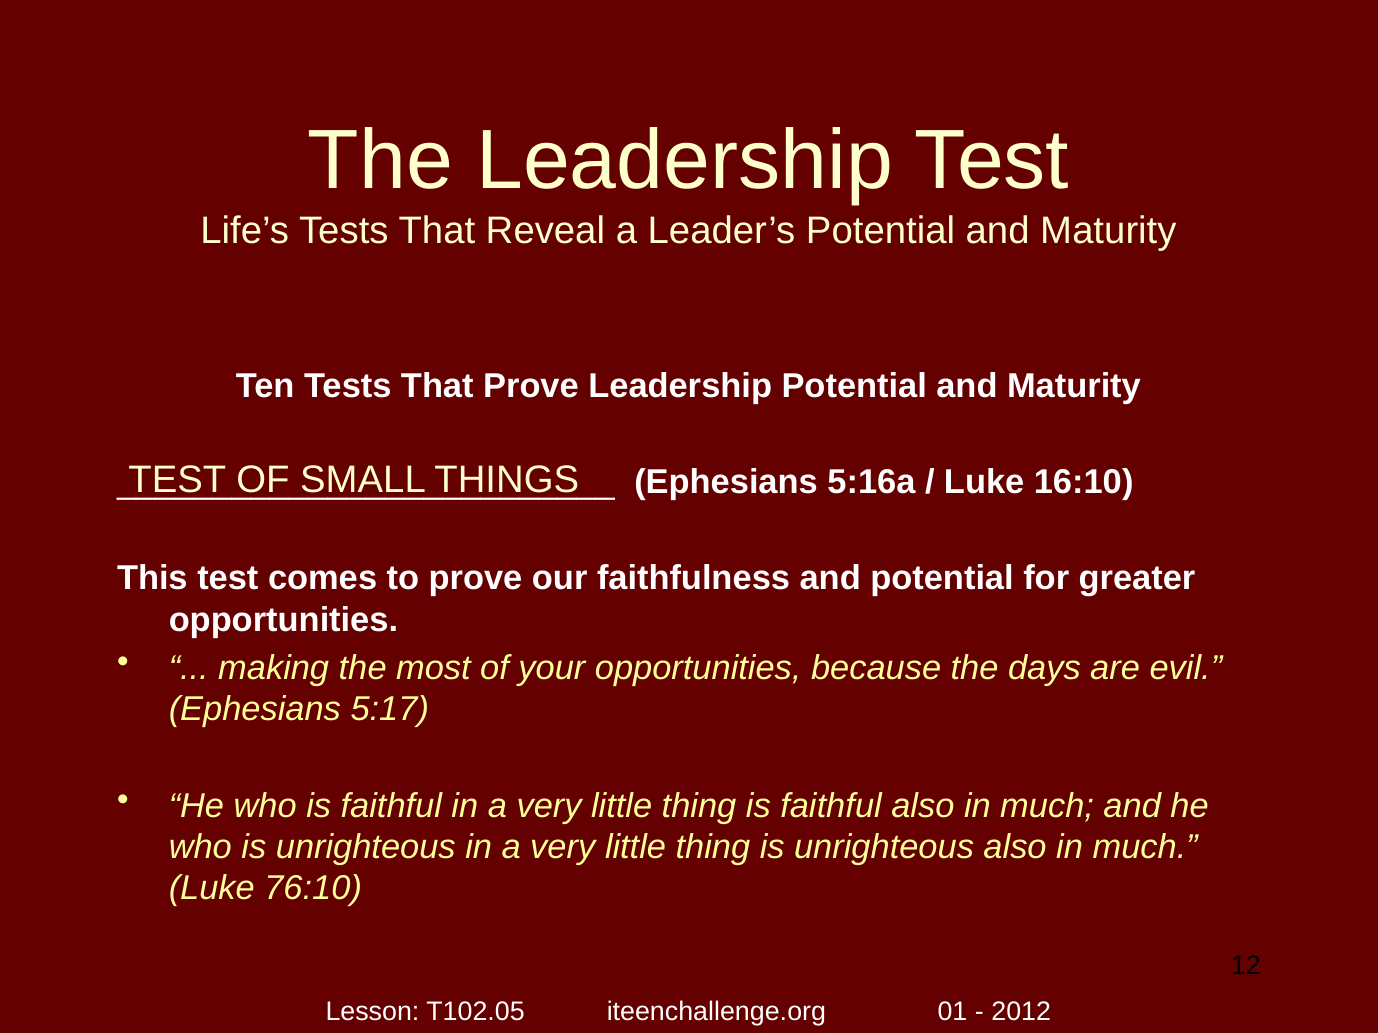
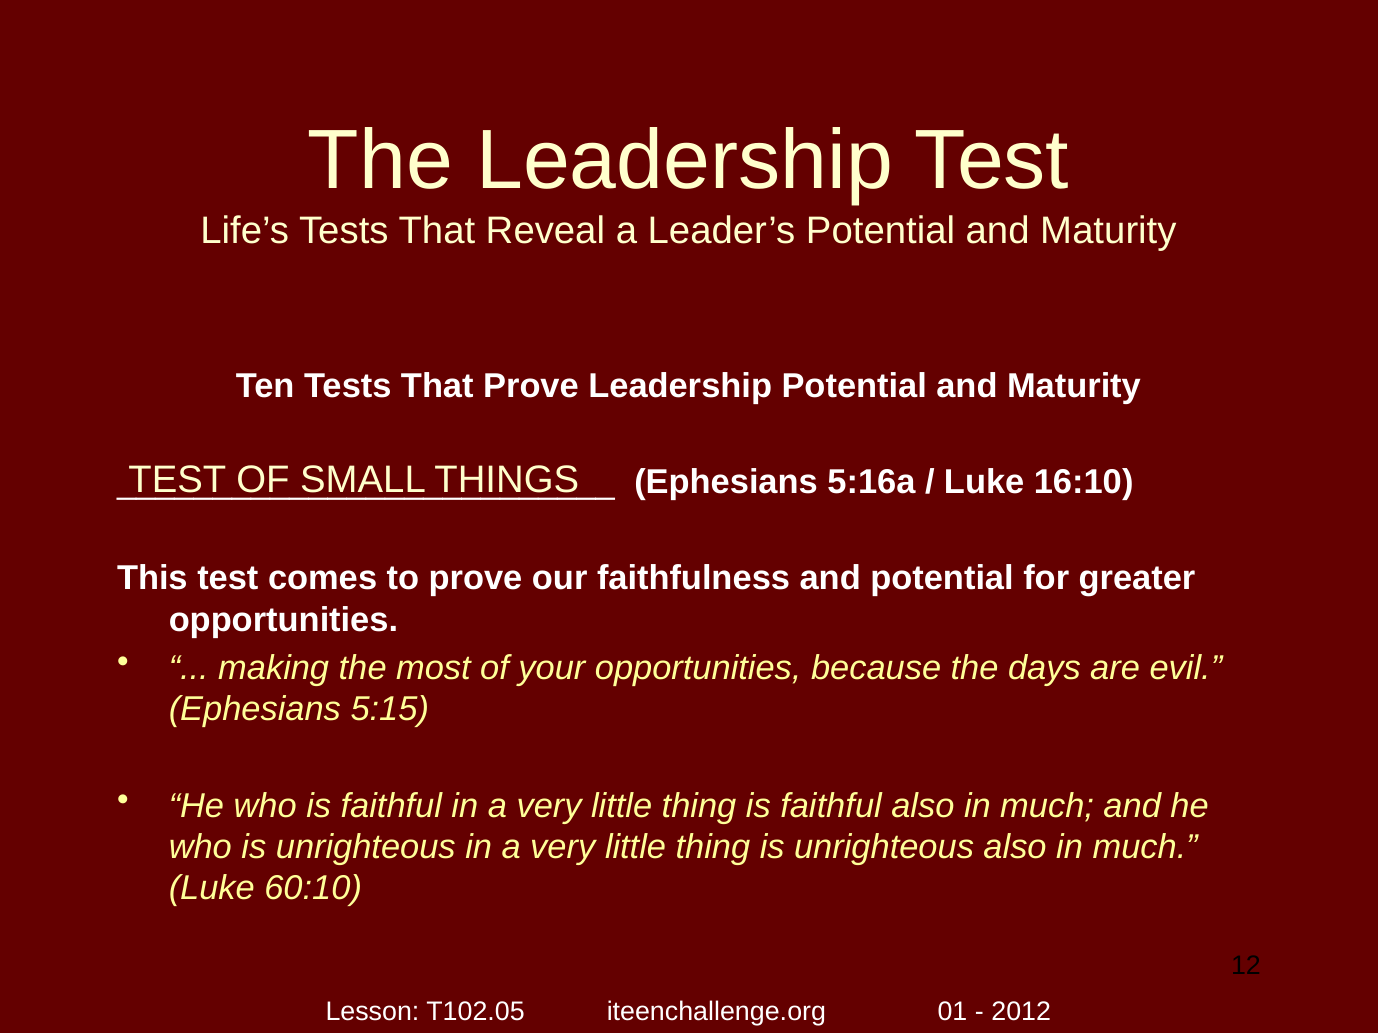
5:17: 5:17 -> 5:15 (390, 710)
76:10: 76:10 -> 60:10 (313, 889)
